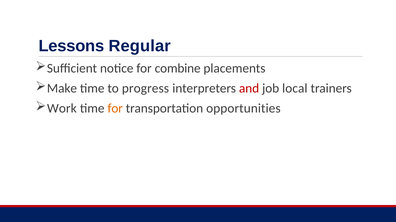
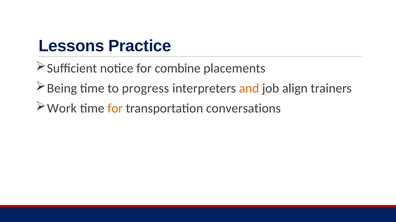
Regular: Regular -> Practice (140, 46)
Make: Make -> Being (62, 89)
and colour: red -> orange (249, 89)
local: local -> align (295, 89)
opportunities: opportunities -> conversations (243, 109)
